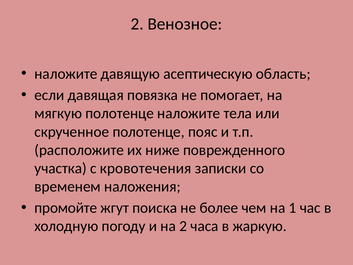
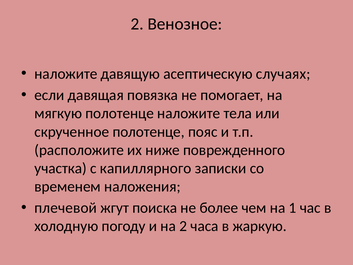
область: область -> случаях (283, 74)
кровотечения: кровотечения -> капиллярного (146, 168)
промойте: промойте -> плечевой (66, 208)
